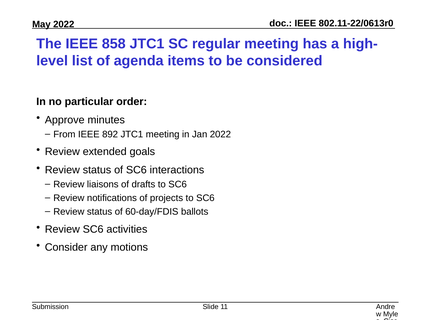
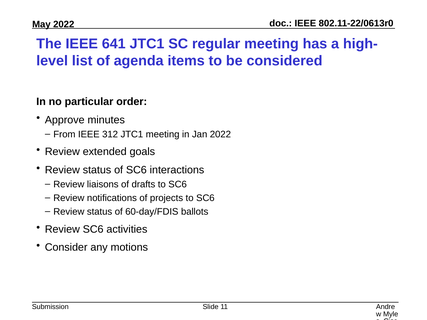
858: 858 -> 641 (114, 44)
892: 892 -> 312 (110, 134)
